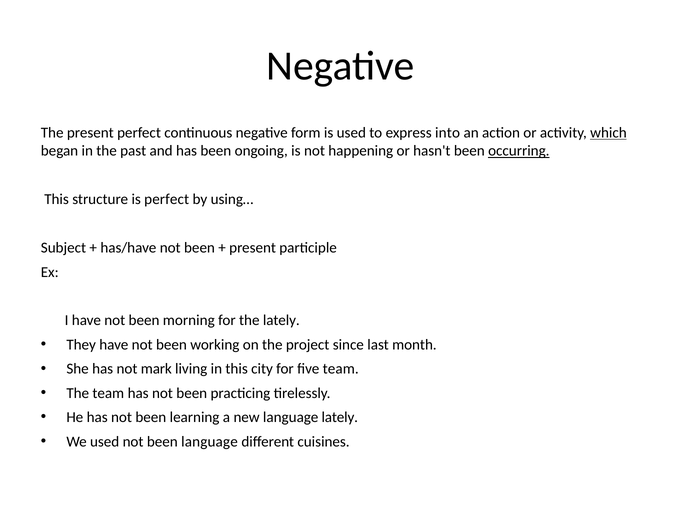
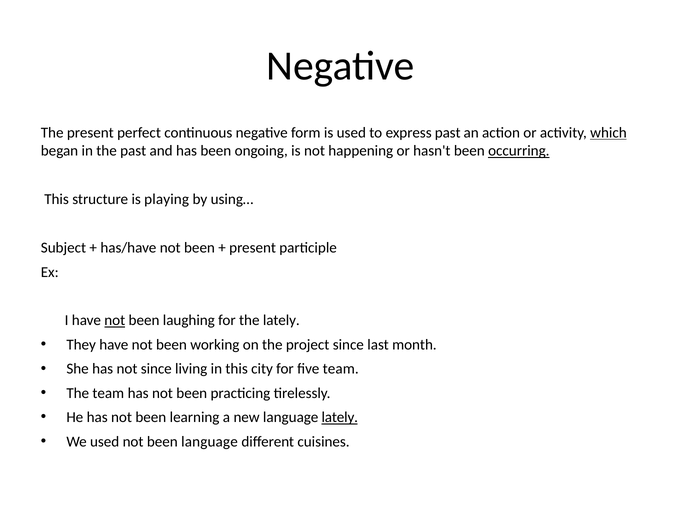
express into: into -> past (448, 133)
is perfect: perfect -> playing (167, 199)
not underline: none -> present (115, 320)
morning: morning -> laughing (189, 320)
not mark: mark -> since (156, 369)
lately underline: none -> present (340, 417)
